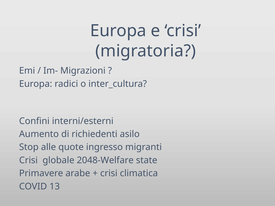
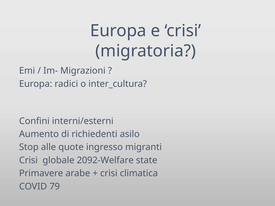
2048-Welfare: 2048-Welfare -> 2092-Welfare (105, 160)
13: 13 -> 79 (55, 187)
